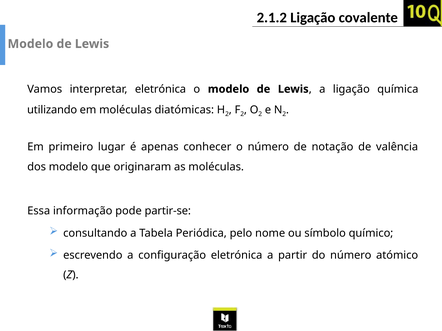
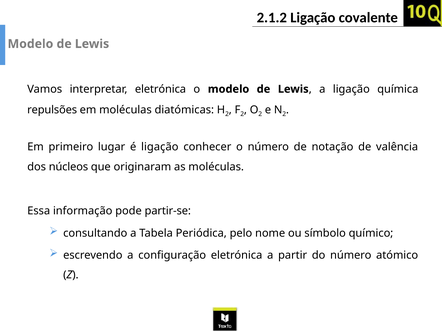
utilizando: utilizando -> repulsões (52, 110)
é apenas: apenas -> ligação (160, 147)
dos modelo: modelo -> núcleos (68, 167)
